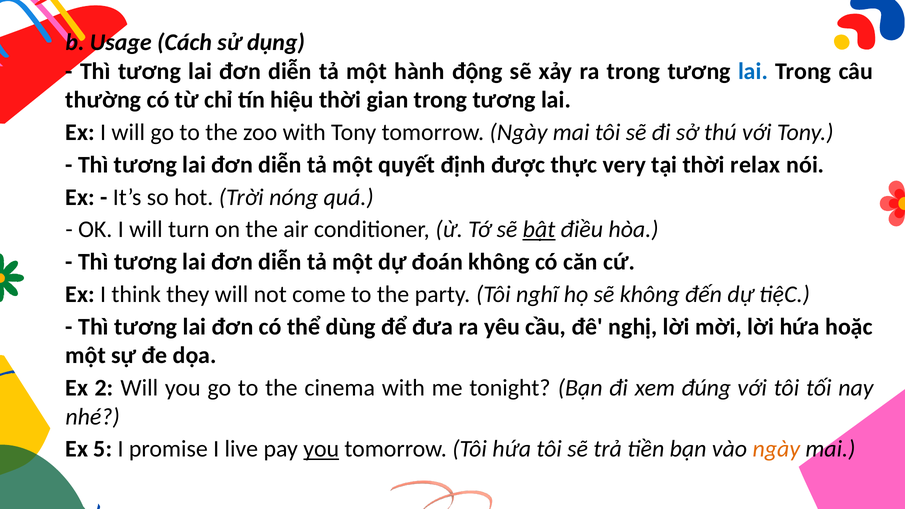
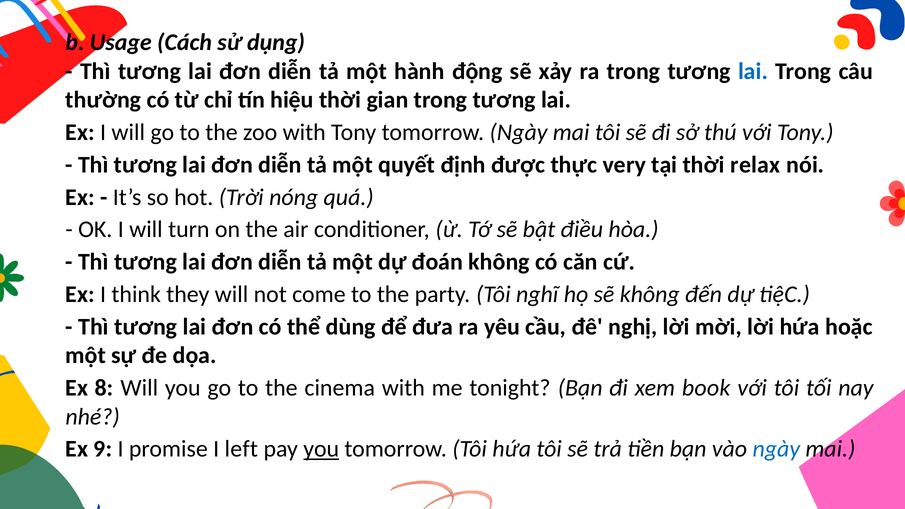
bật underline: present -> none (539, 230)
2: 2 -> 8 (104, 388)
đúng: đúng -> book (706, 388)
5: 5 -> 9 (103, 449)
live: live -> left (241, 449)
ngày colour: orange -> blue (776, 449)
